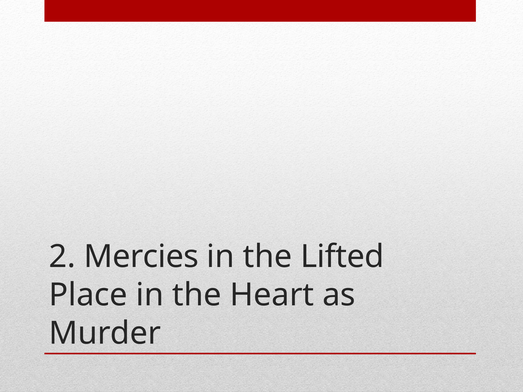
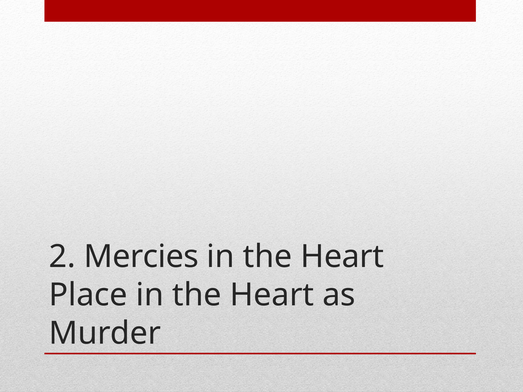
Lifted: Lifted -> Heart (342, 257)
